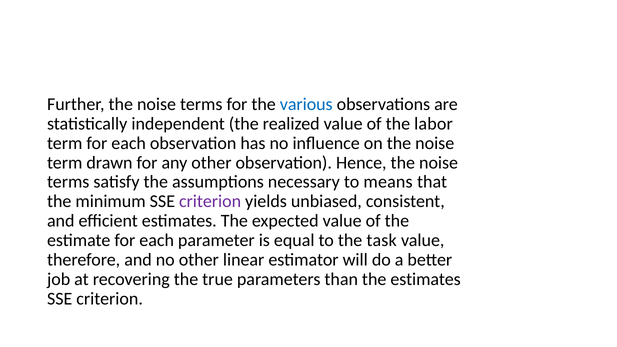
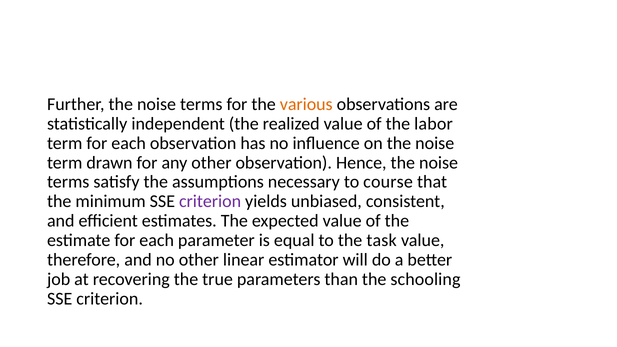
various colour: blue -> orange (306, 104)
means: means -> course (388, 182)
the estimates: estimates -> schooling (425, 279)
